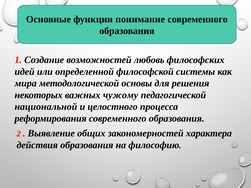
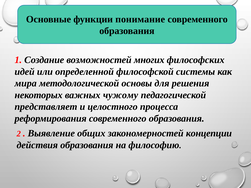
любовь: любовь -> многих (149, 60)
национальной: национальной -> представляет (46, 107)
характера: характера -> концепции (209, 134)
